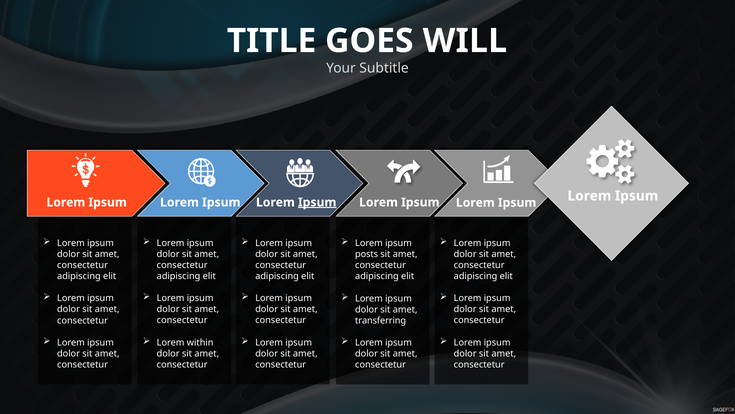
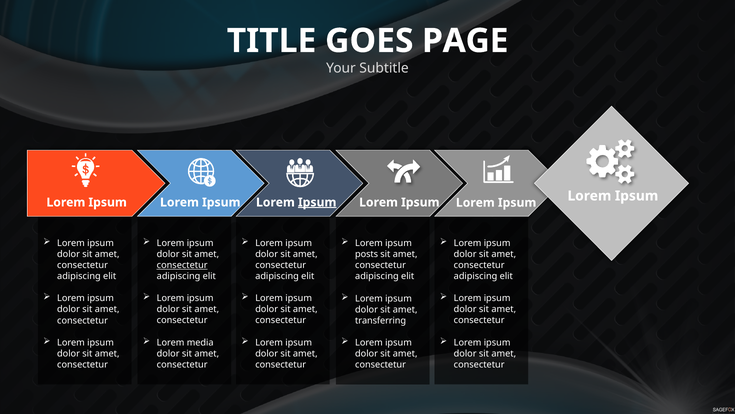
WILL: WILL -> PAGE (465, 41)
consectetur underline: none -> present (182, 265)
within: within -> media (200, 342)
